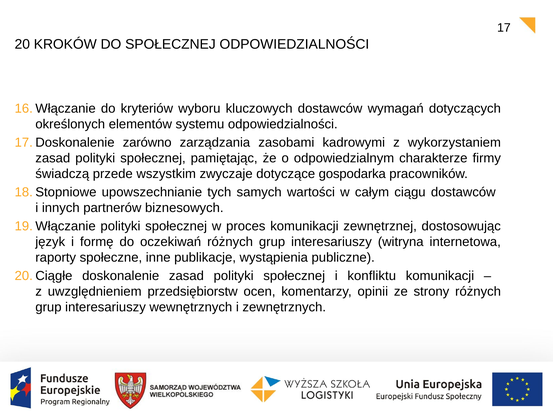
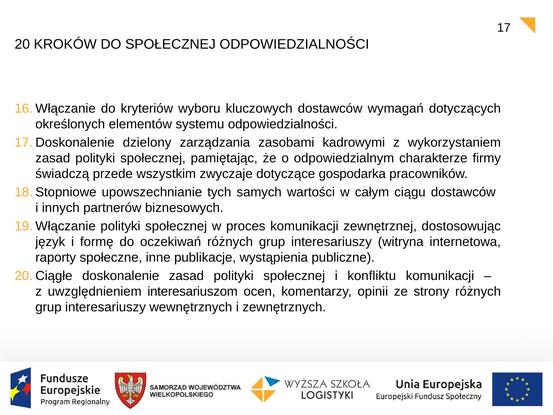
zarówno: zarówno -> dzielony (147, 142)
przedsiębiorstw: przedsiębiorstw -> interesariuszom (193, 291)
